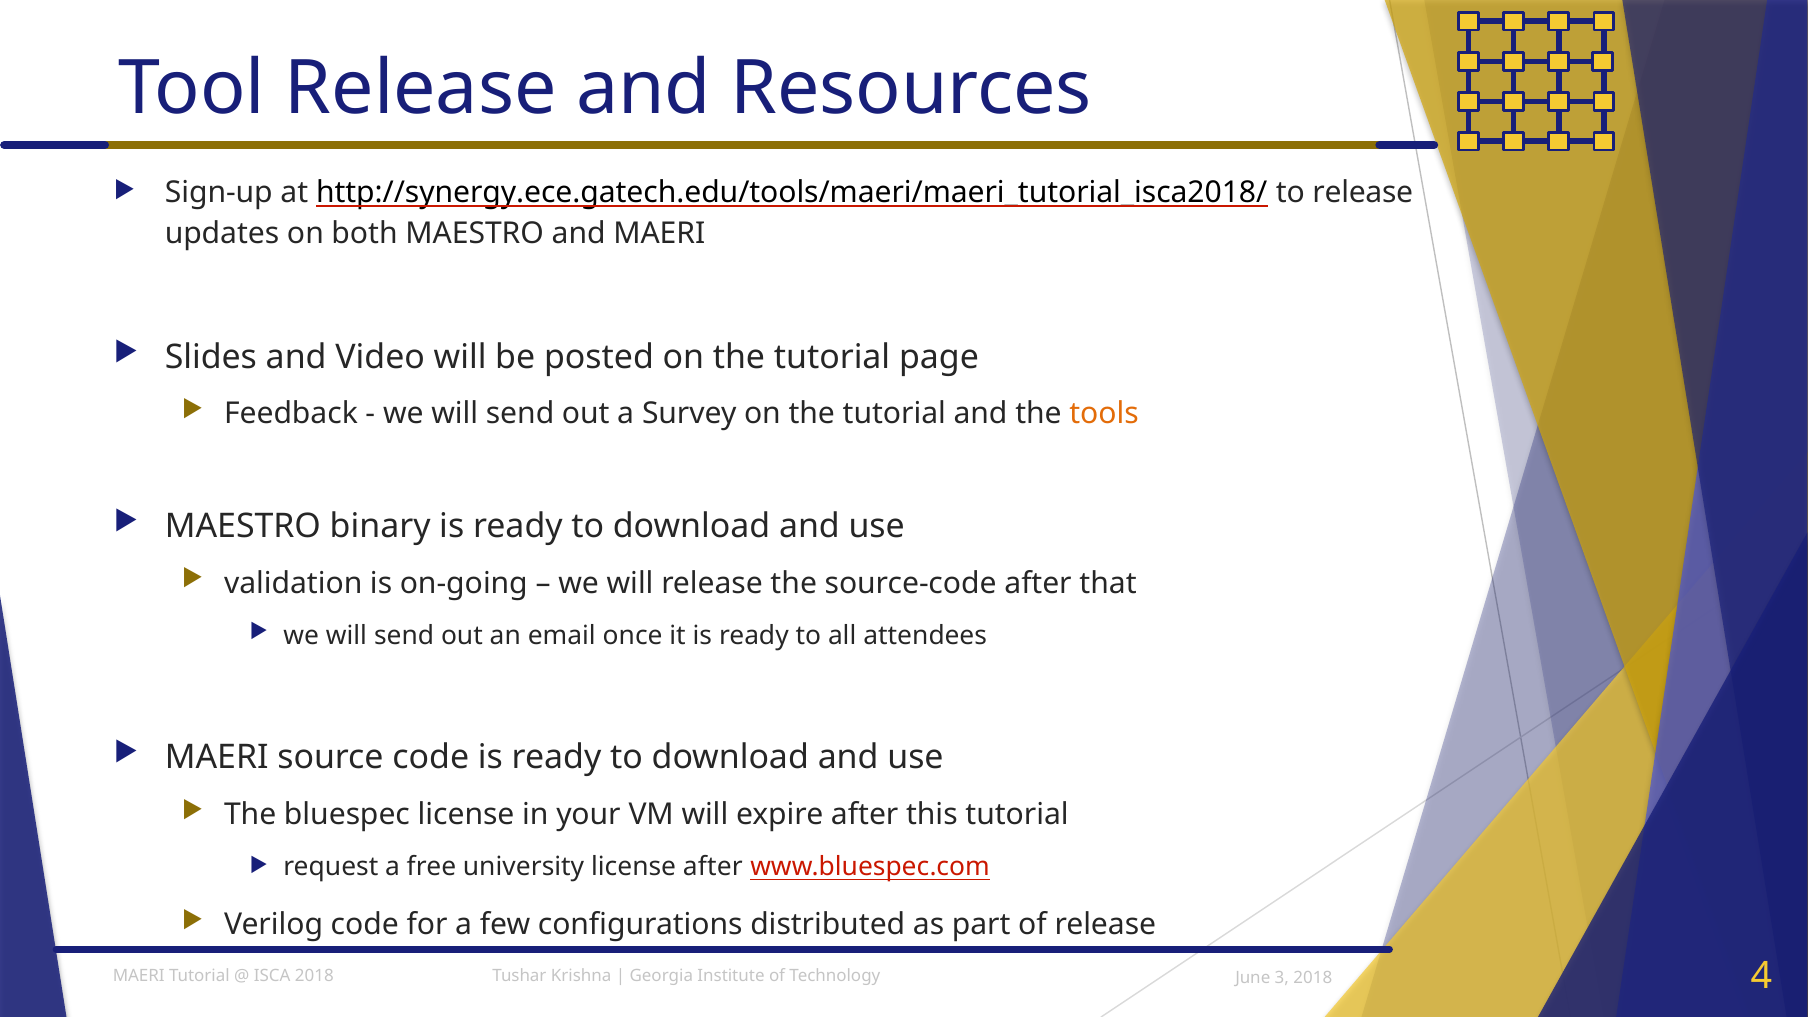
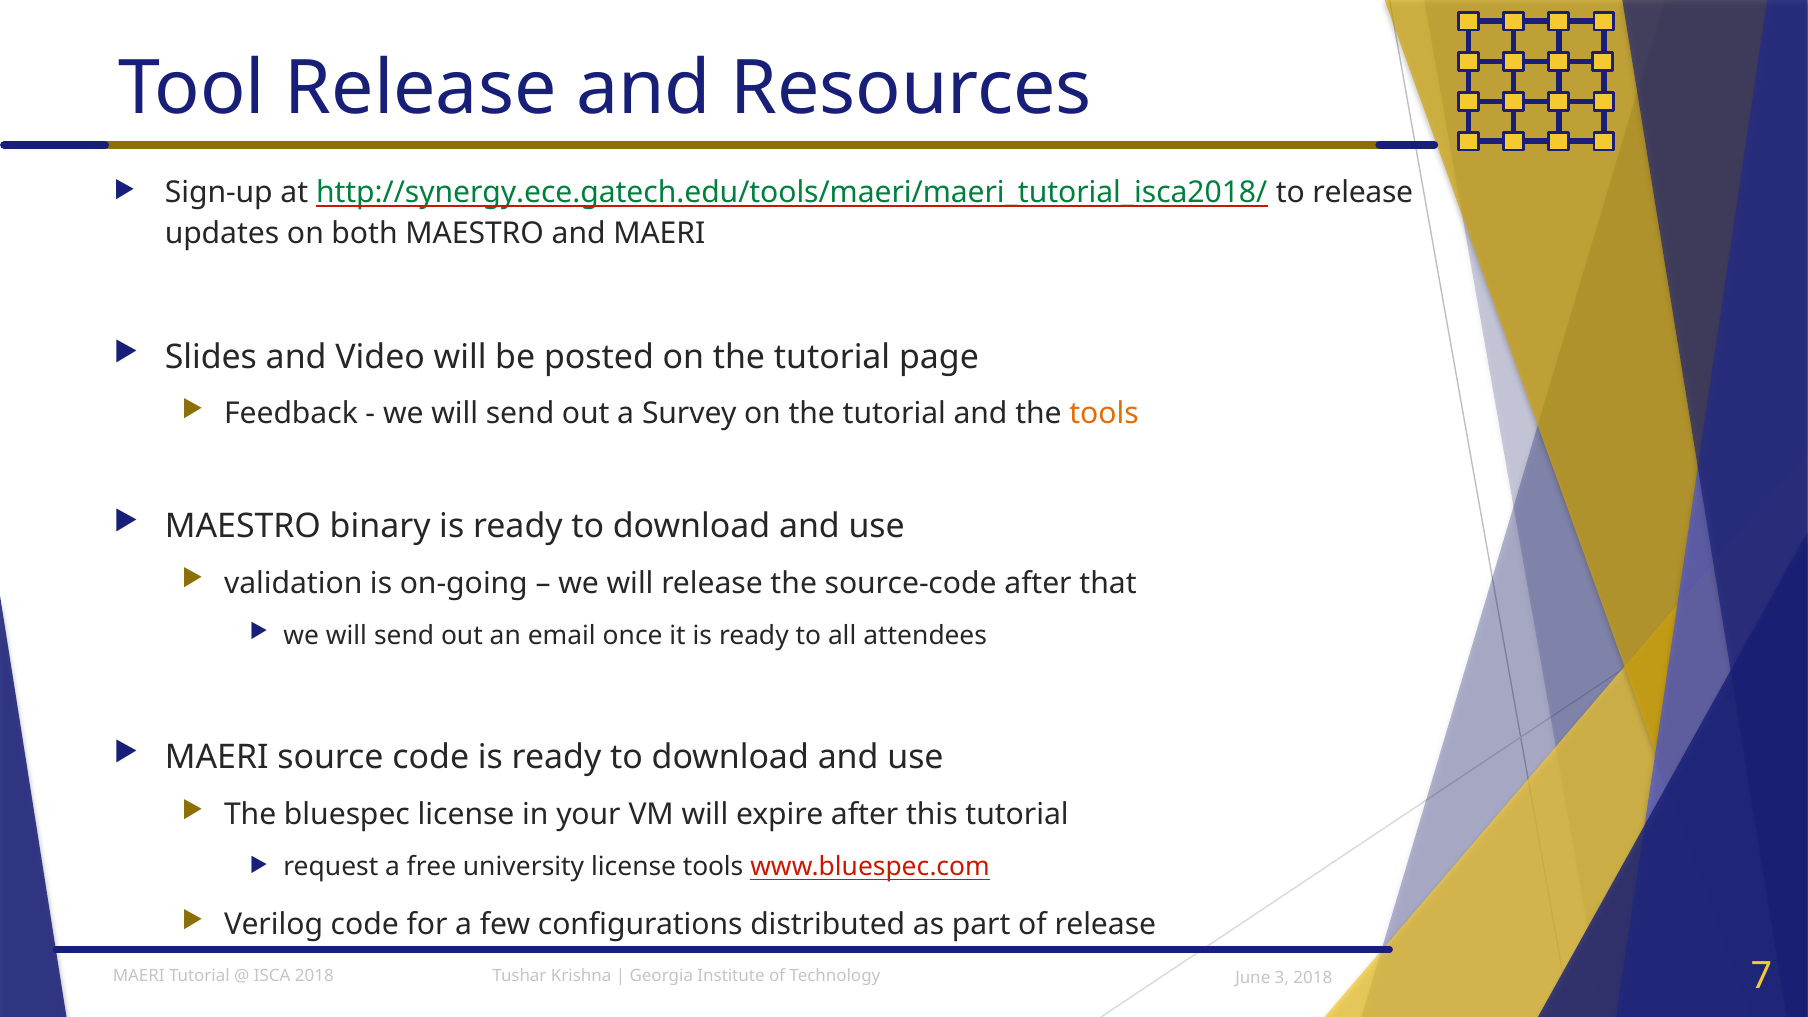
http://synergy.ece.gatech.edu/tools/maeri/maeri_tutorial_isca2018/ colour: black -> green (792, 192)
license after: after -> tools (713, 867)
4: 4 -> 7 (1761, 976)
